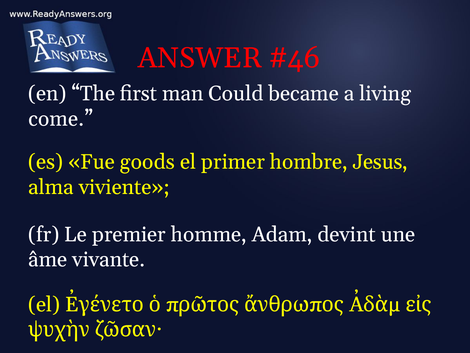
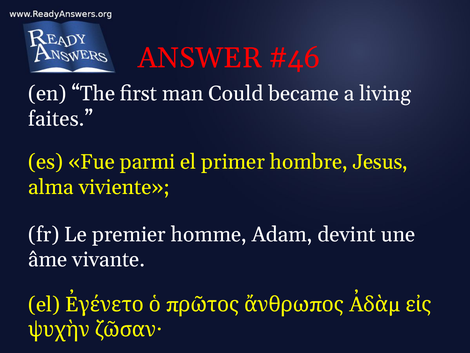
come: come -> faites (61, 119)
goods: goods -> parmi (148, 162)
